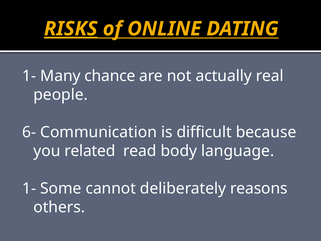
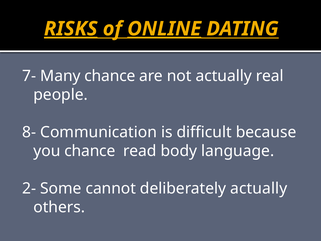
ONLINE underline: none -> present (164, 29)
1-: 1- -> 7- (29, 76)
6-: 6- -> 8- (29, 132)
you related: related -> chance (90, 151)
1-: 1- -> 2- (29, 188)
deliberately reasons: reasons -> actually (259, 188)
